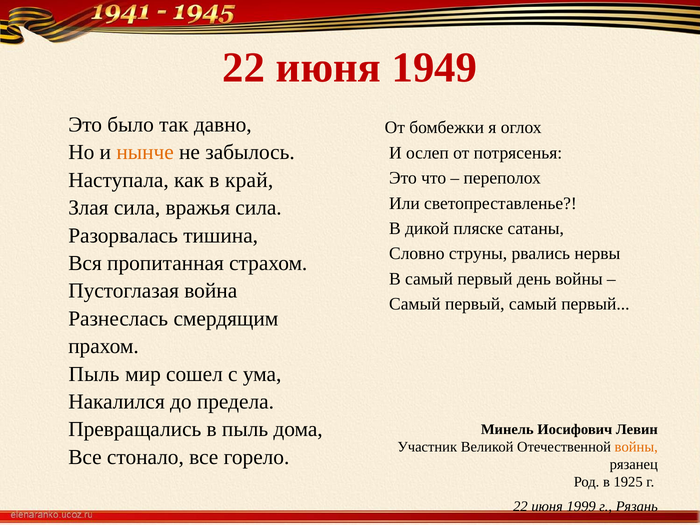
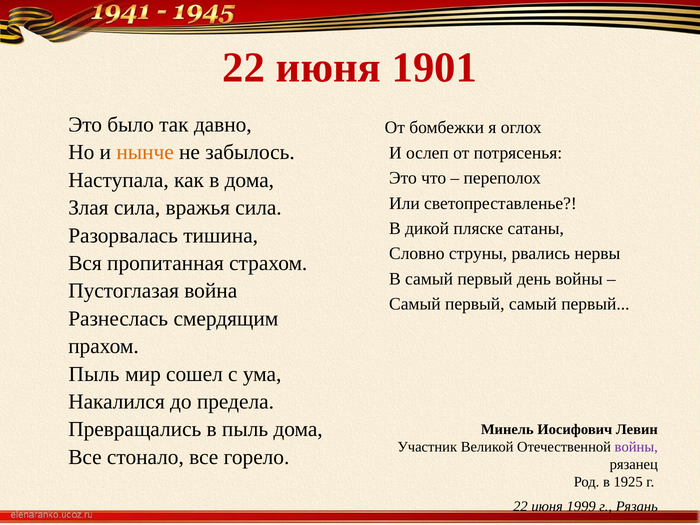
1949: 1949 -> 1901 (434, 68)
в край: край -> дома (249, 180)
войны colour: orange -> purple (636, 447)
